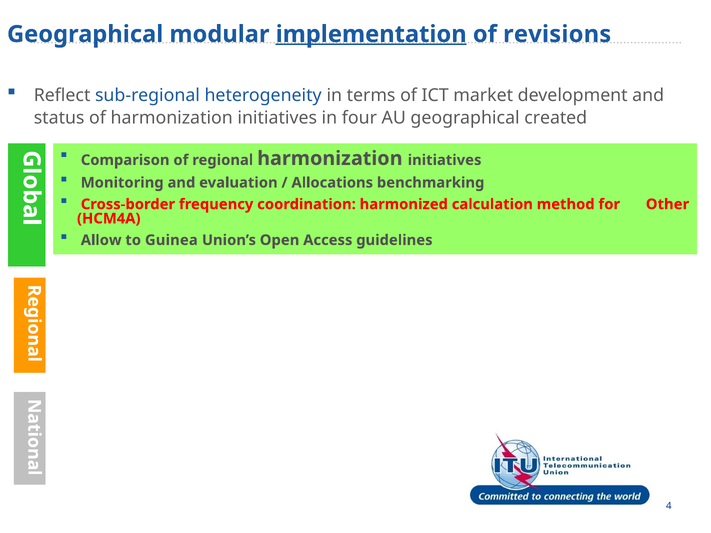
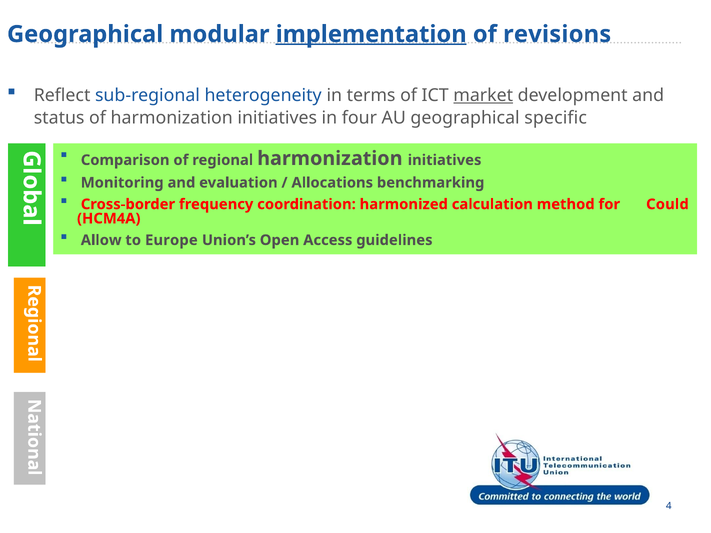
market underline: none -> present (483, 96)
created: created -> specific (556, 118)
Other: Other -> Could (667, 204)
Guinea: Guinea -> Europe (171, 240)
